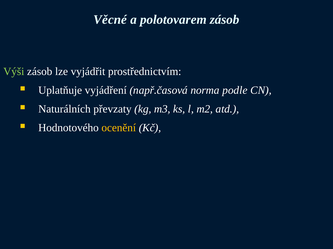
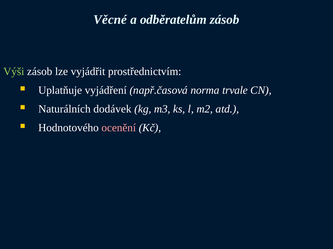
polotovarem: polotovarem -> odběratelům (173, 20)
podle: podle -> trvale (235, 90)
převzaty: převzaty -> dodávek (112, 109)
ocenění colour: yellow -> pink (119, 128)
